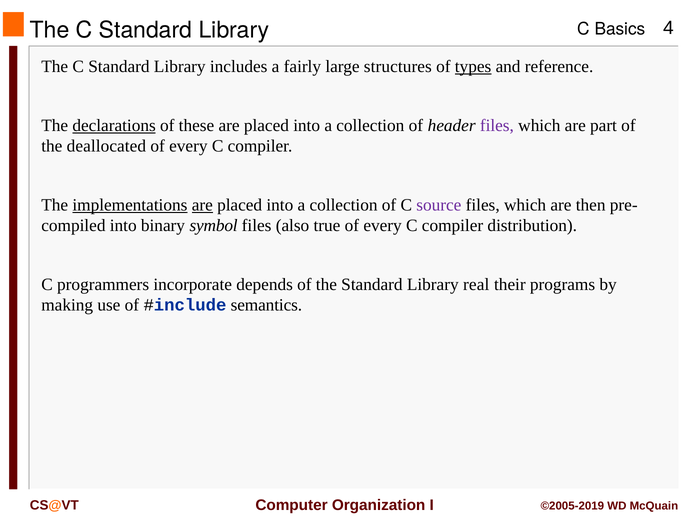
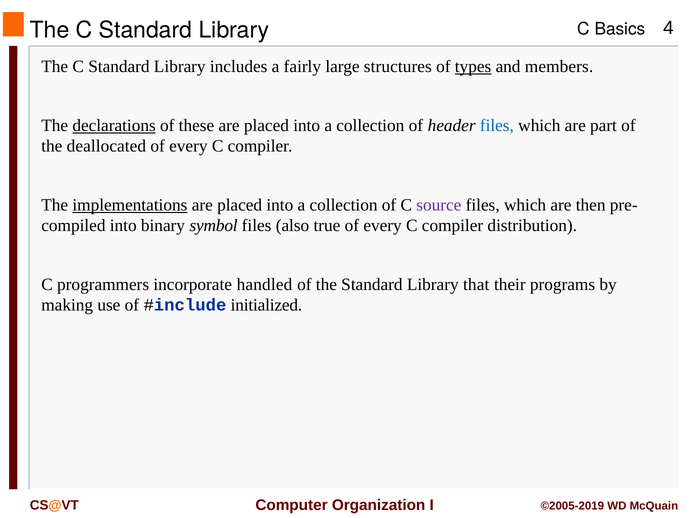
reference: reference -> members (559, 67)
files colour: purple -> blue (497, 126)
are underline: present -> none (202, 205)
depends: depends -> handled (265, 285)
real: real -> that (476, 285)
semantics: semantics -> initialized (266, 305)
